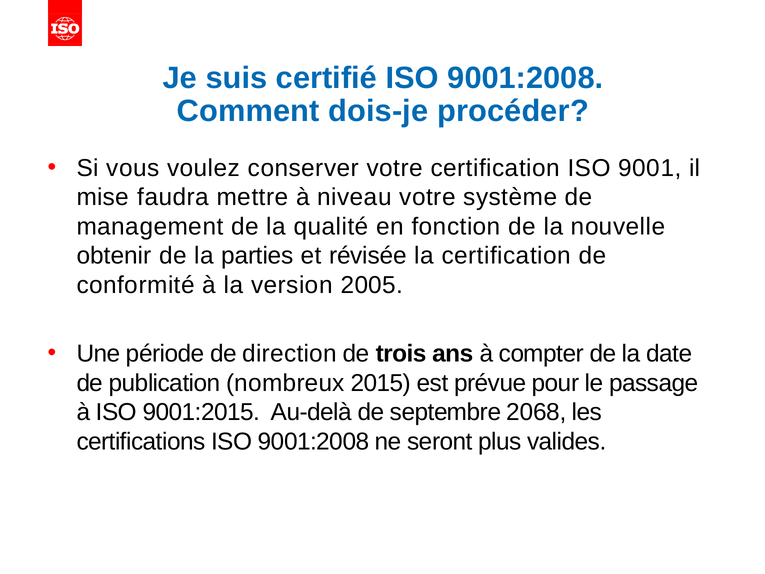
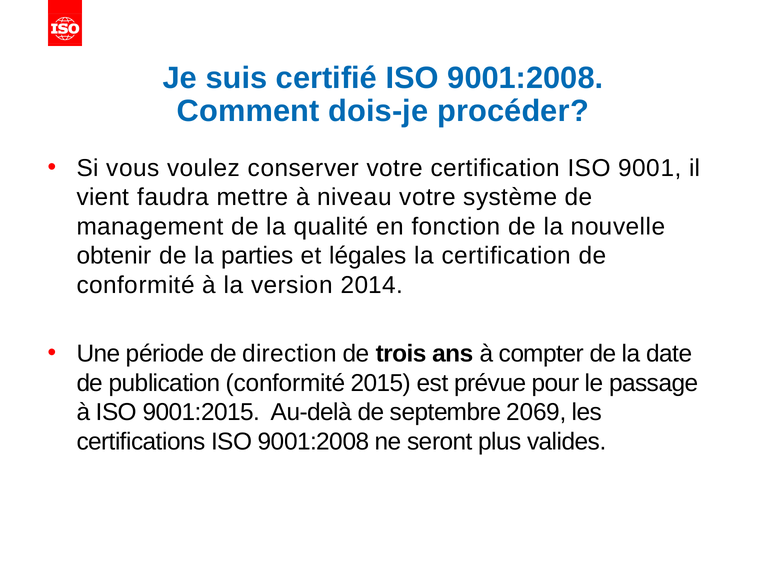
mise: mise -> vient (103, 197)
révisée: révisée -> légales (368, 256)
2005: 2005 -> 2014 (372, 285)
publication nombreux: nombreux -> conformité (286, 383)
2068: 2068 -> 2069 (536, 412)
